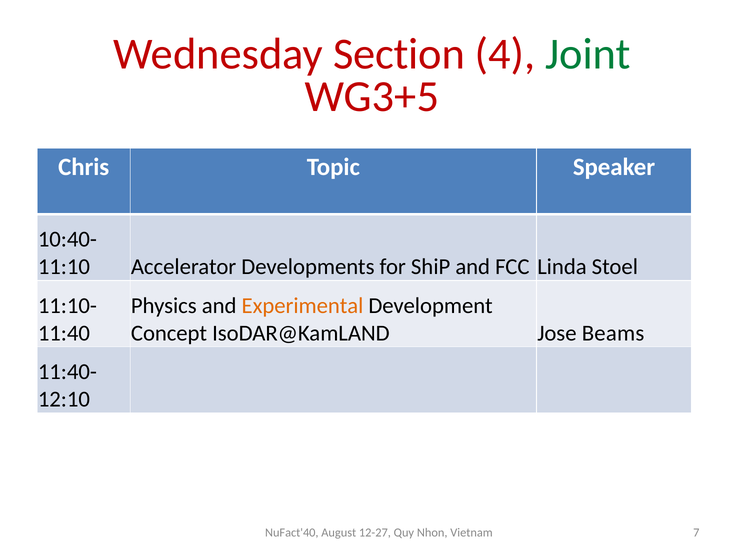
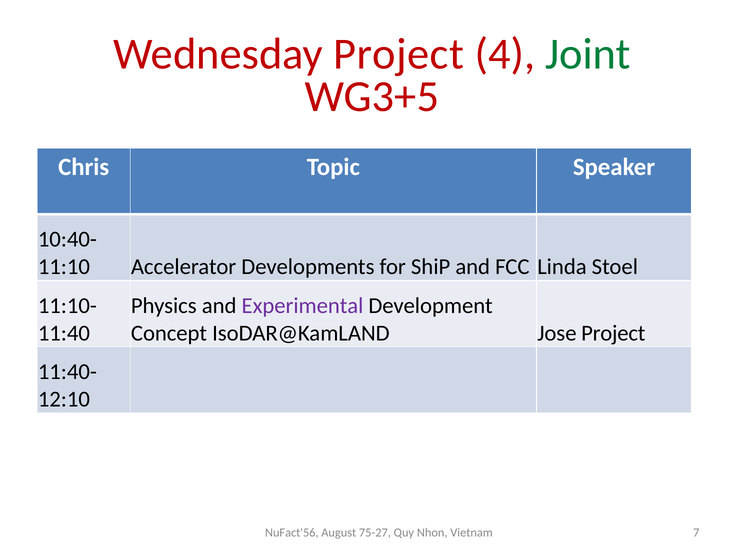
Wednesday Section: Section -> Project (399, 54)
Experimental colour: orange -> purple (302, 306)
Jose Beams: Beams -> Project (613, 333)
NuFact'40: NuFact'40 -> NuFact'56 (292, 533)
12-27: 12-27 -> 75-27 (375, 533)
